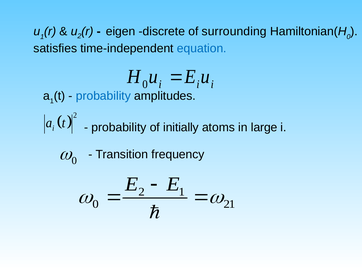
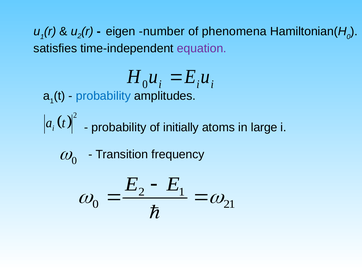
discrete: discrete -> number (162, 31)
surrounding: surrounding -> phenomena (234, 31)
equation colour: blue -> purple (202, 49)
